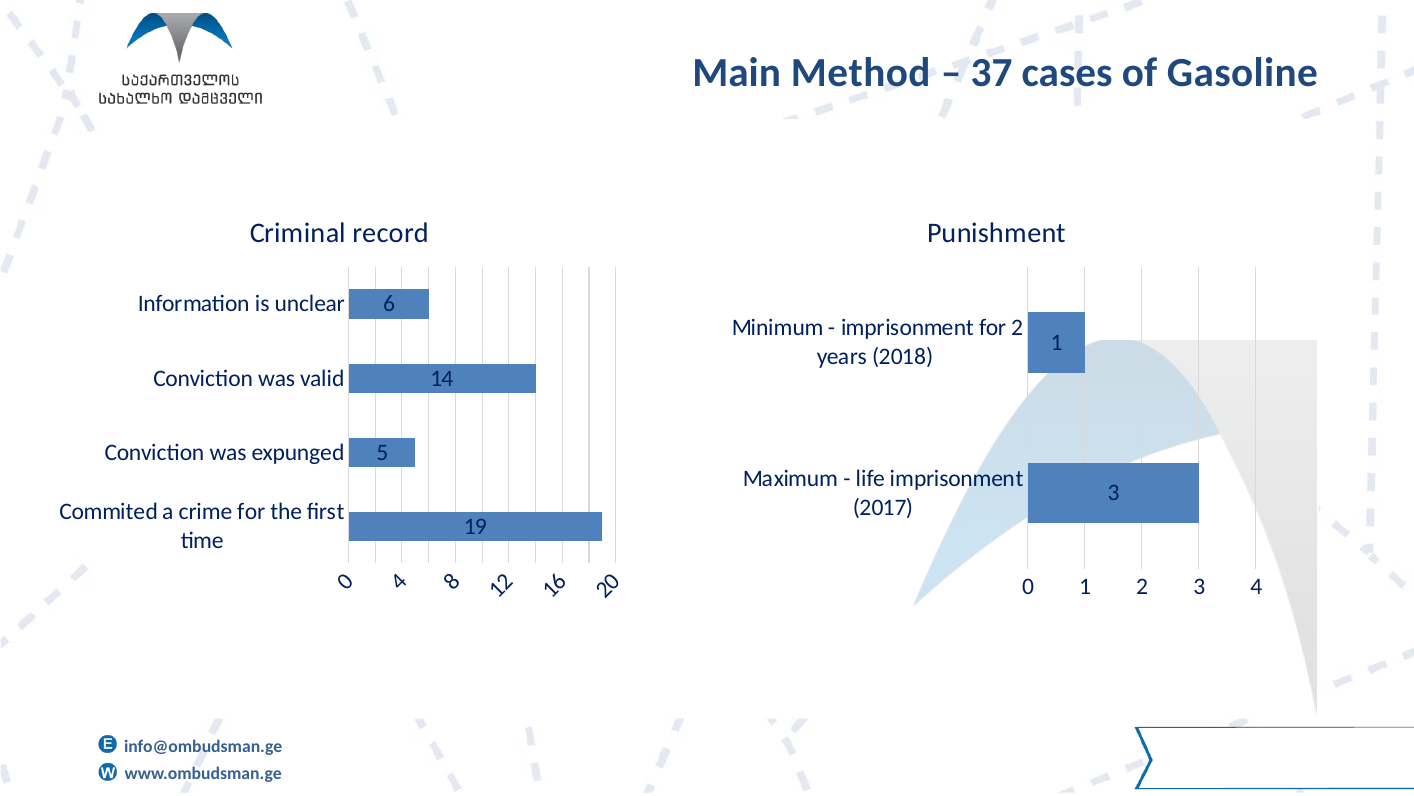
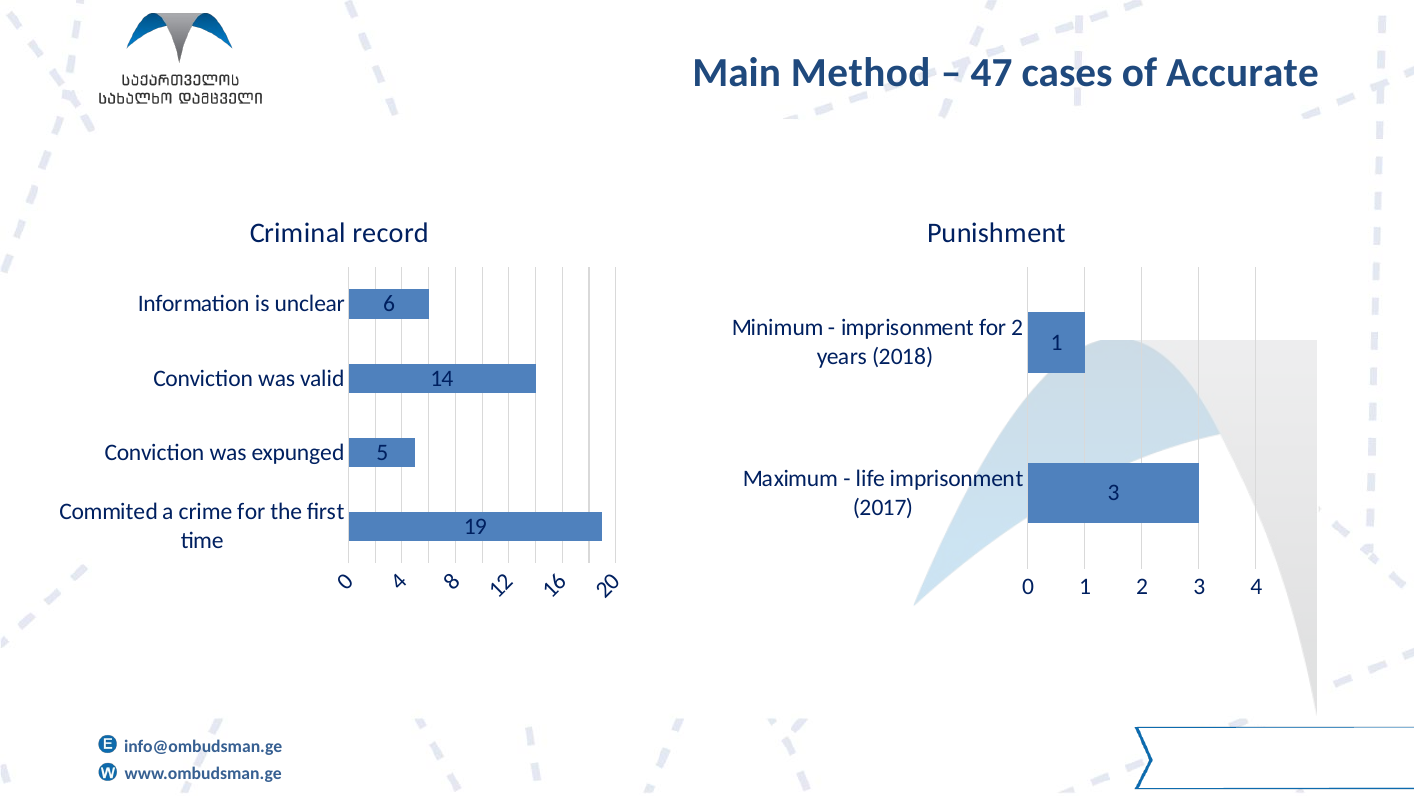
37: 37 -> 47 (992, 73)
Gasoline: Gasoline -> Accurate (1243, 73)
